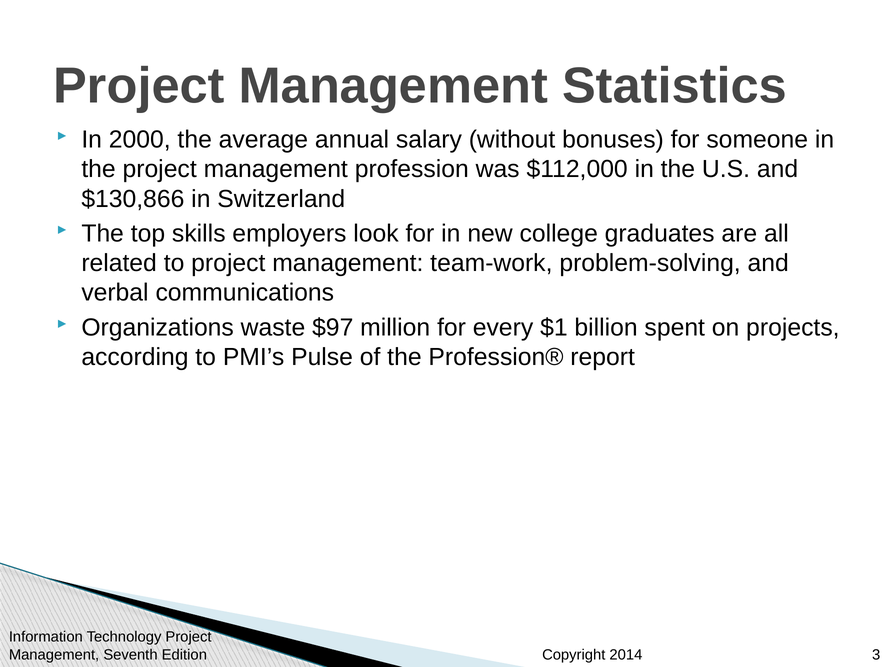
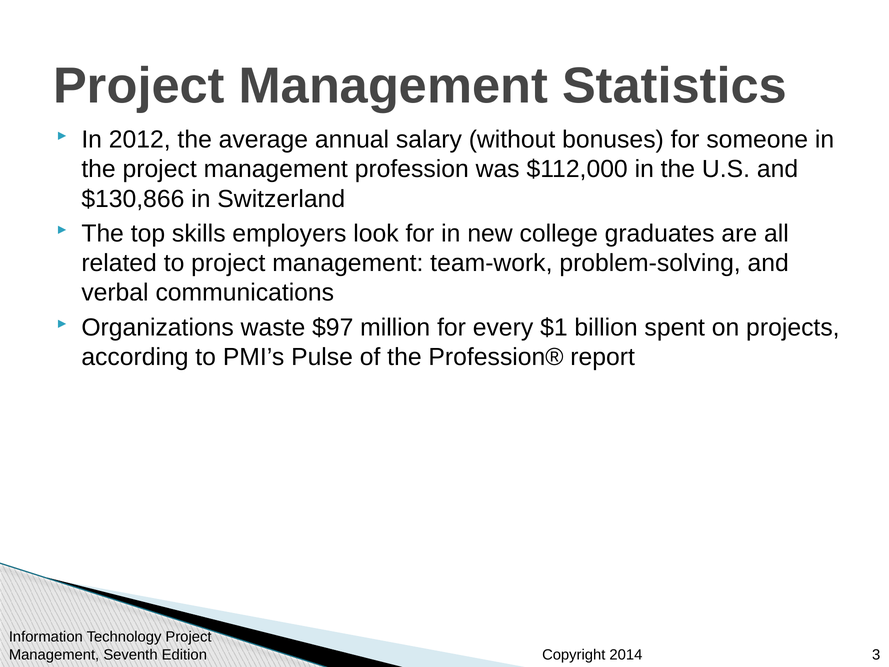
2000: 2000 -> 2012 (140, 140)
